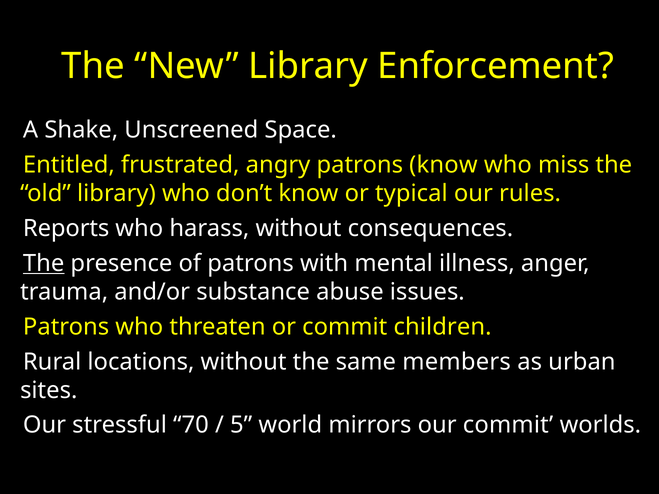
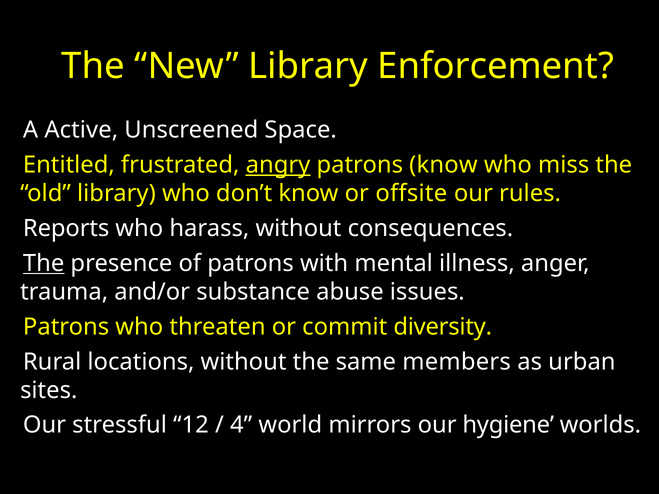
Shake: Shake -> Active (81, 130)
angry underline: none -> present (278, 165)
typical: typical -> offsite (411, 194)
children: children -> diversity (443, 327)
70: 70 -> 12 (191, 425)
5: 5 -> 4 (241, 425)
our commit: commit -> hygiene (508, 425)
